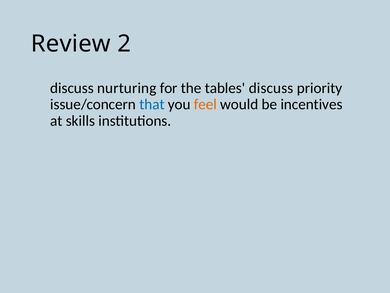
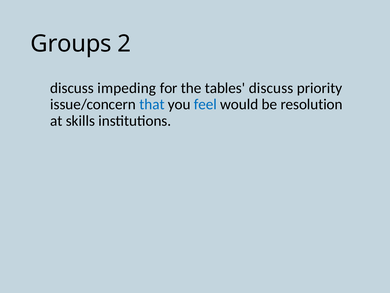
Review: Review -> Groups (71, 44)
nurturing: nurturing -> impeding (127, 88)
feel colour: orange -> blue (205, 104)
incentives: incentives -> resolution (312, 104)
